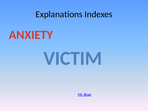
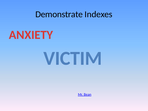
Explanations: Explanations -> Demonstrate (59, 14)
